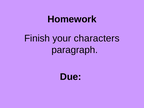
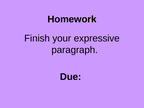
characters: characters -> expressive (97, 38)
